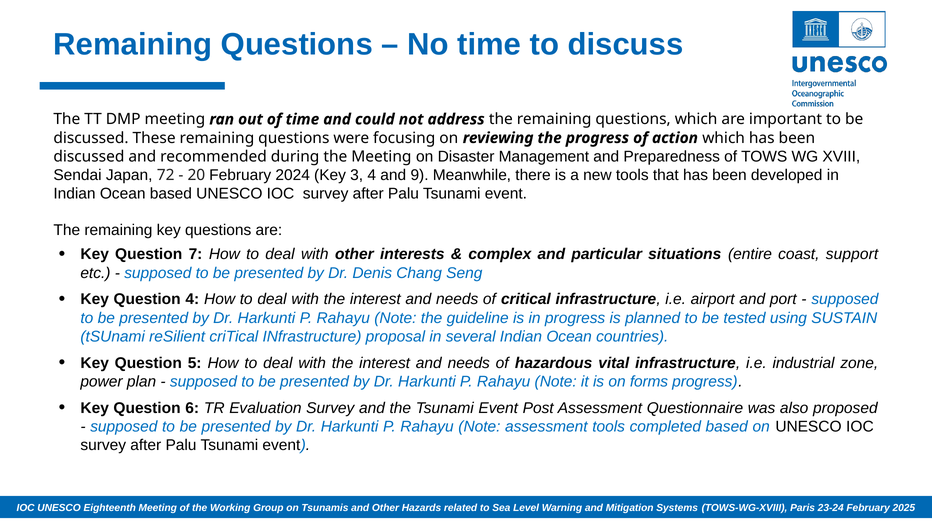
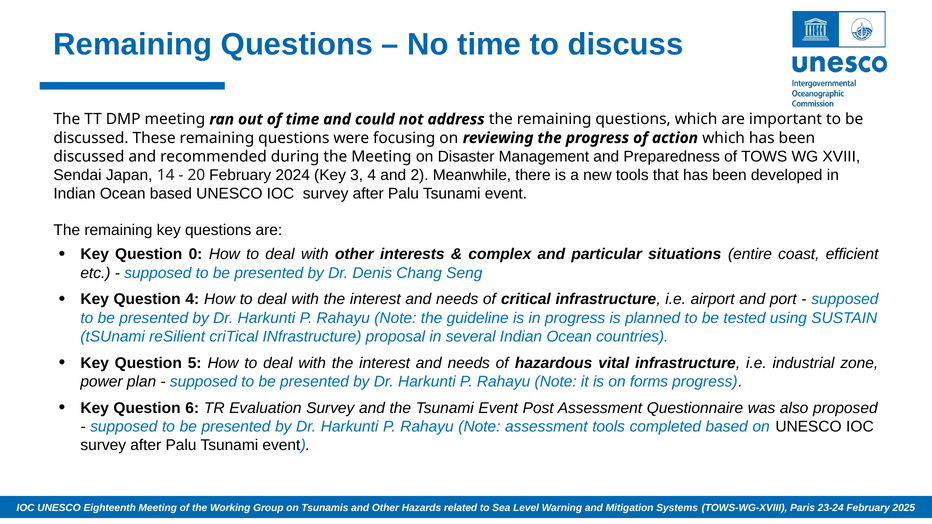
72: 72 -> 14 (166, 175)
9: 9 -> 2 (420, 175)
7: 7 -> 0 (196, 254)
support: support -> efficient (852, 254)
